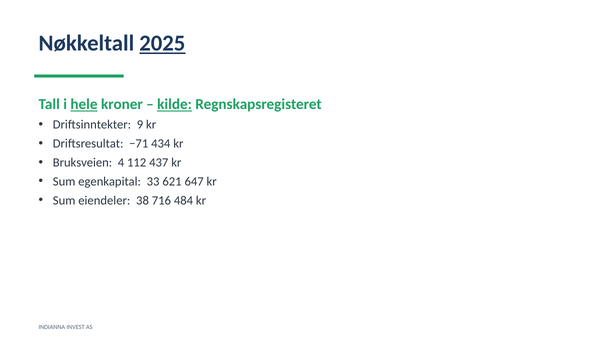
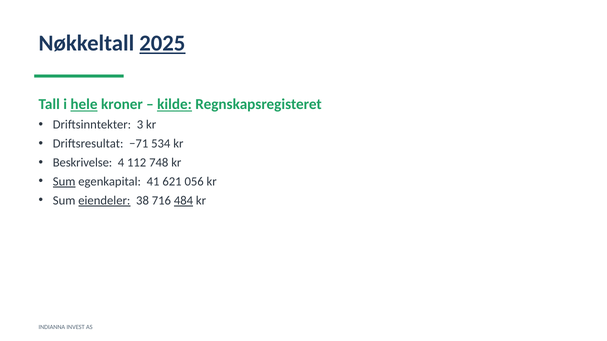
9: 9 -> 3 (140, 125)
434: 434 -> 534 (161, 144)
Bruksveien: Bruksveien -> Beskrivelse (83, 163)
437: 437 -> 748 (159, 163)
Sum underline: none -> present (64, 182)
33: 33 -> 41 (153, 182)
647: 647 -> 056 (194, 182)
eiendeler underline: none -> present (104, 201)
484 underline: none -> present (184, 201)
